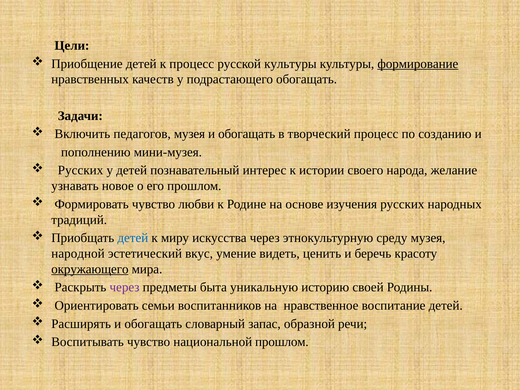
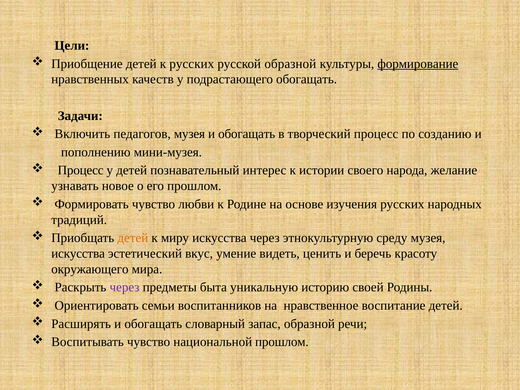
к процесс: процесс -> русских (192, 64)
русской культуры: культуры -> образной (290, 64)
Русских: Русских -> Процесс (81, 170)
детей colour: blue -> orange (133, 238)
народной: народной -> искусства (78, 254)
окружающего underline: present -> none (90, 269)
